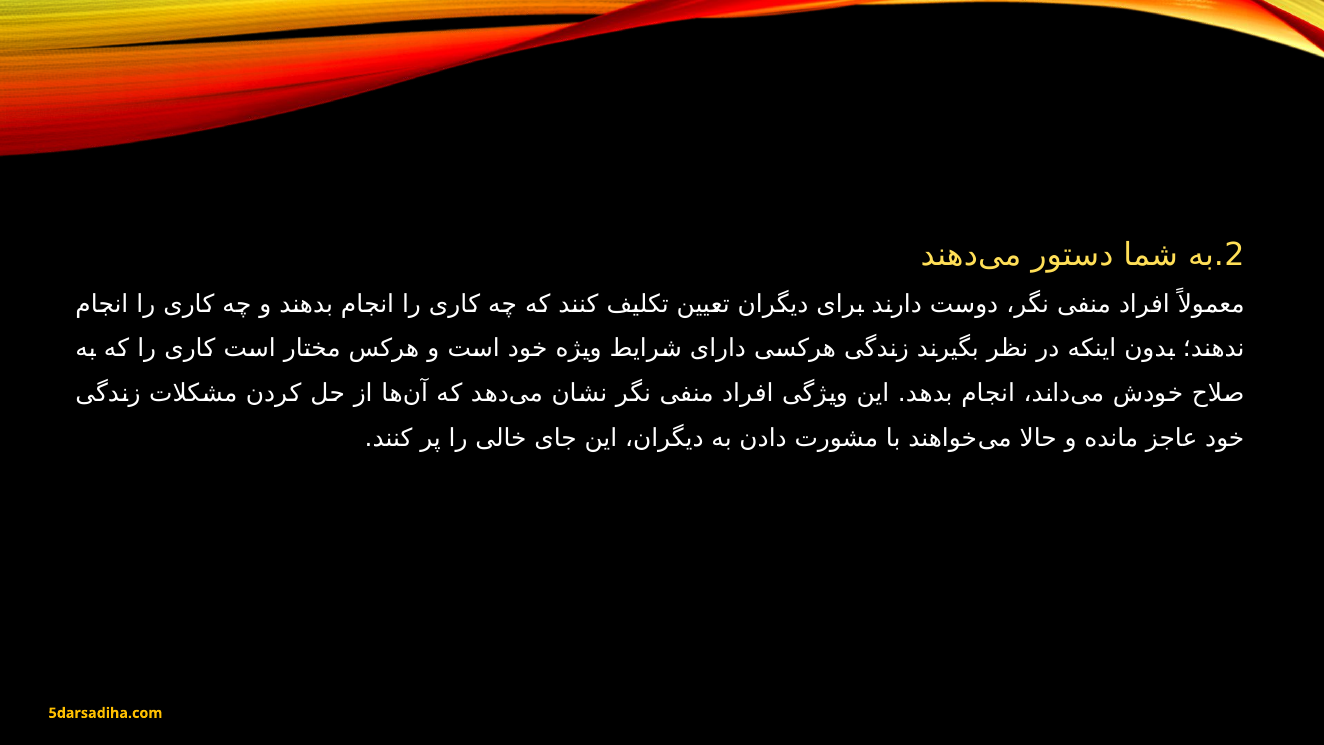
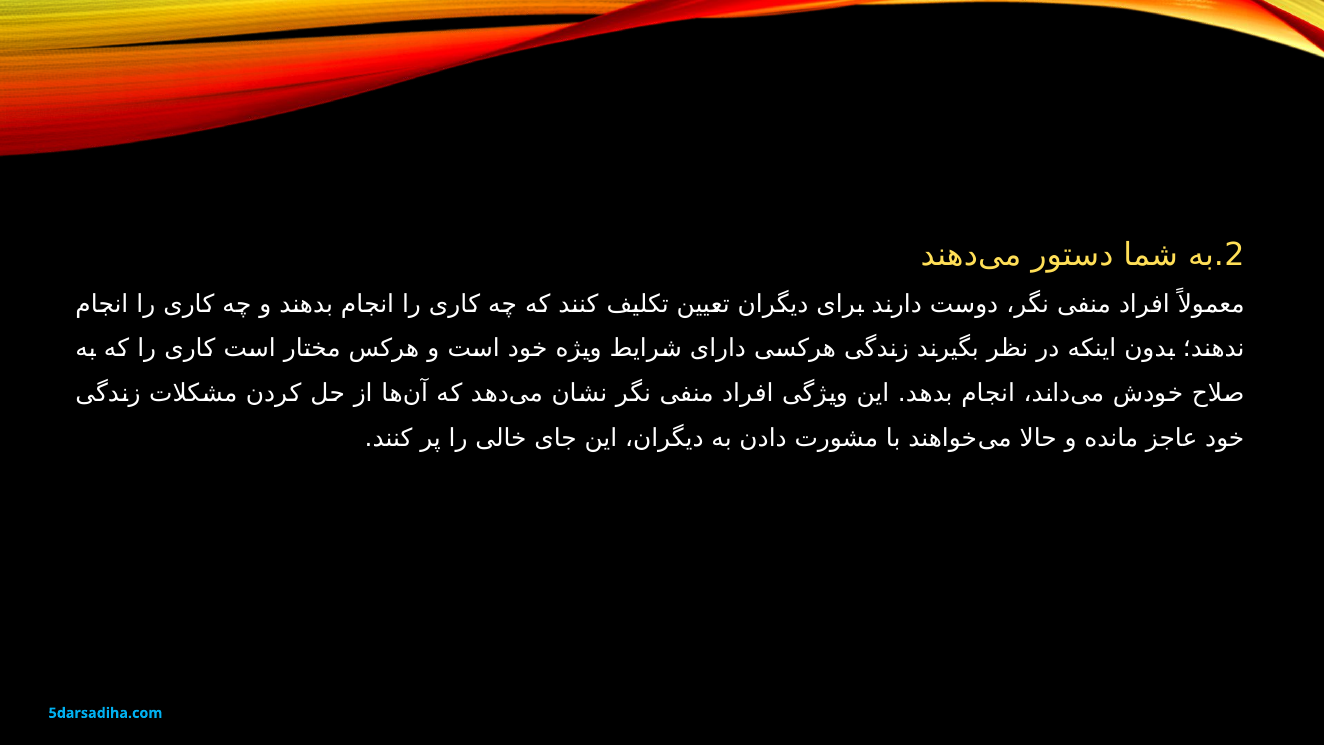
5darsadiha.com colour: yellow -> light blue (105, 713)
